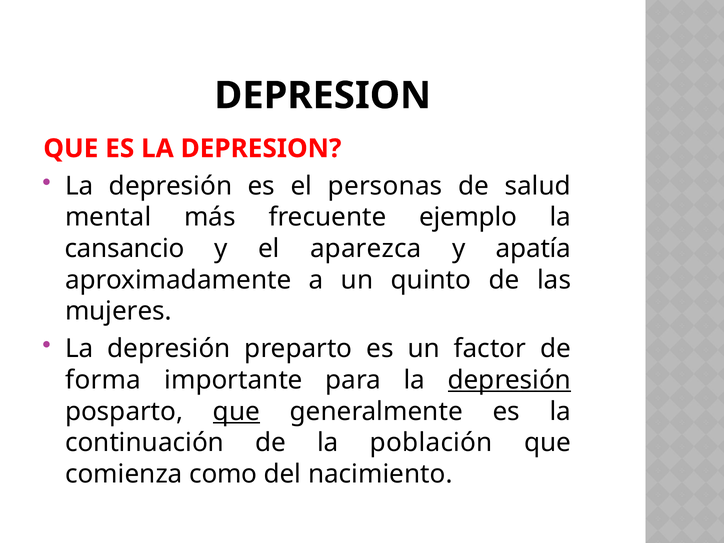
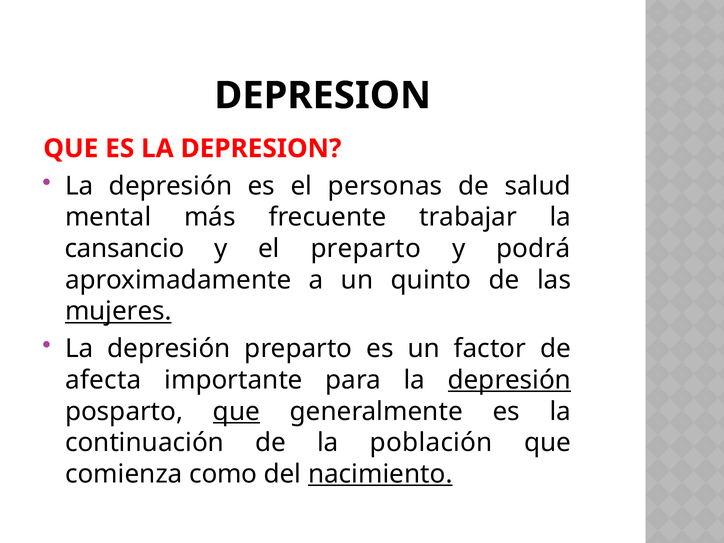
ejemplo: ejemplo -> trabajar (468, 217)
el aparezca: aparezca -> preparto (366, 249)
apatía: apatía -> podrá (533, 249)
mujeres underline: none -> present (118, 311)
forma: forma -> afecta (103, 380)
nacimiento underline: none -> present (380, 474)
